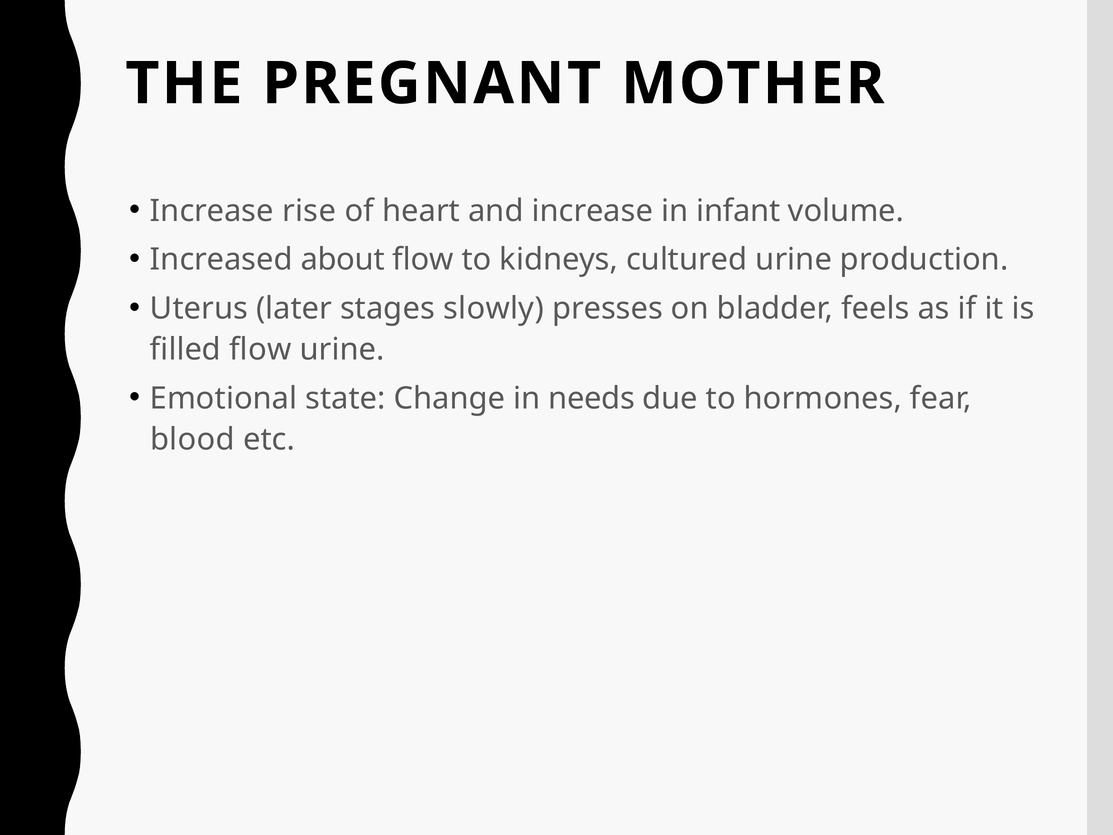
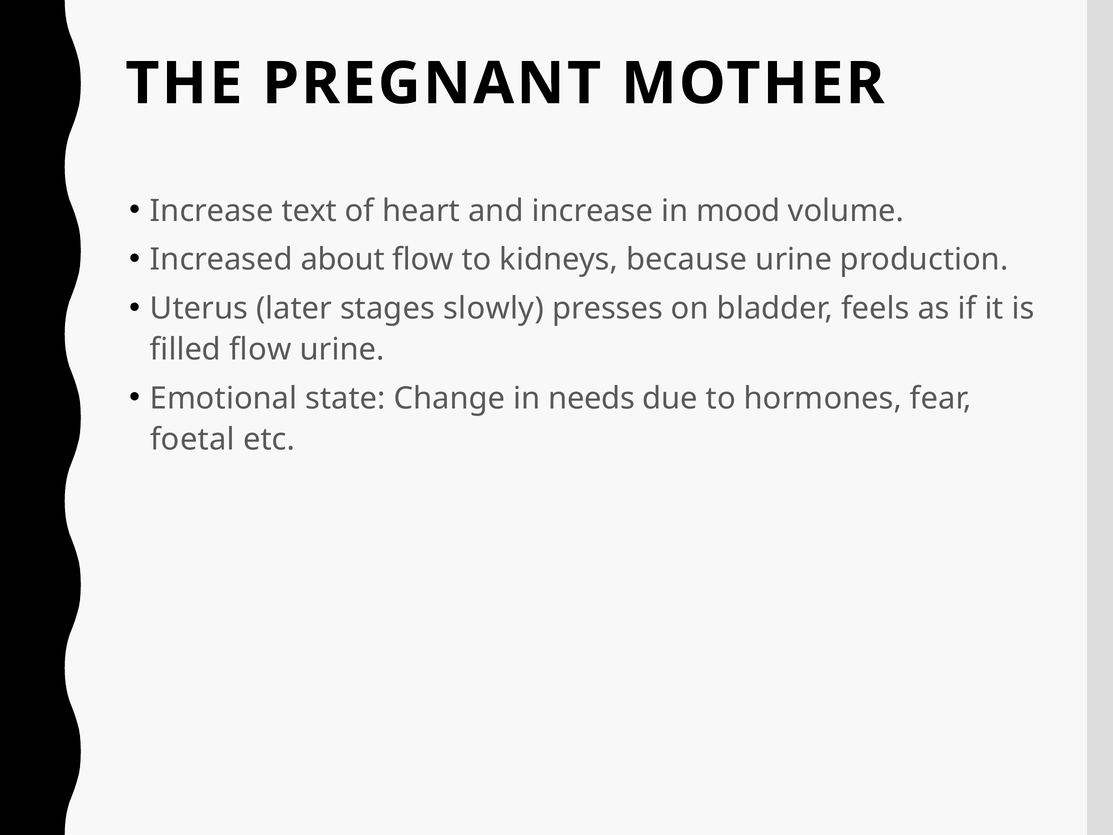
rise: rise -> text (309, 211)
infant: infant -> mood (738, 211)
cultured: cultured -> because (687, 260)
blood: blood -> foetal (192, 439)
